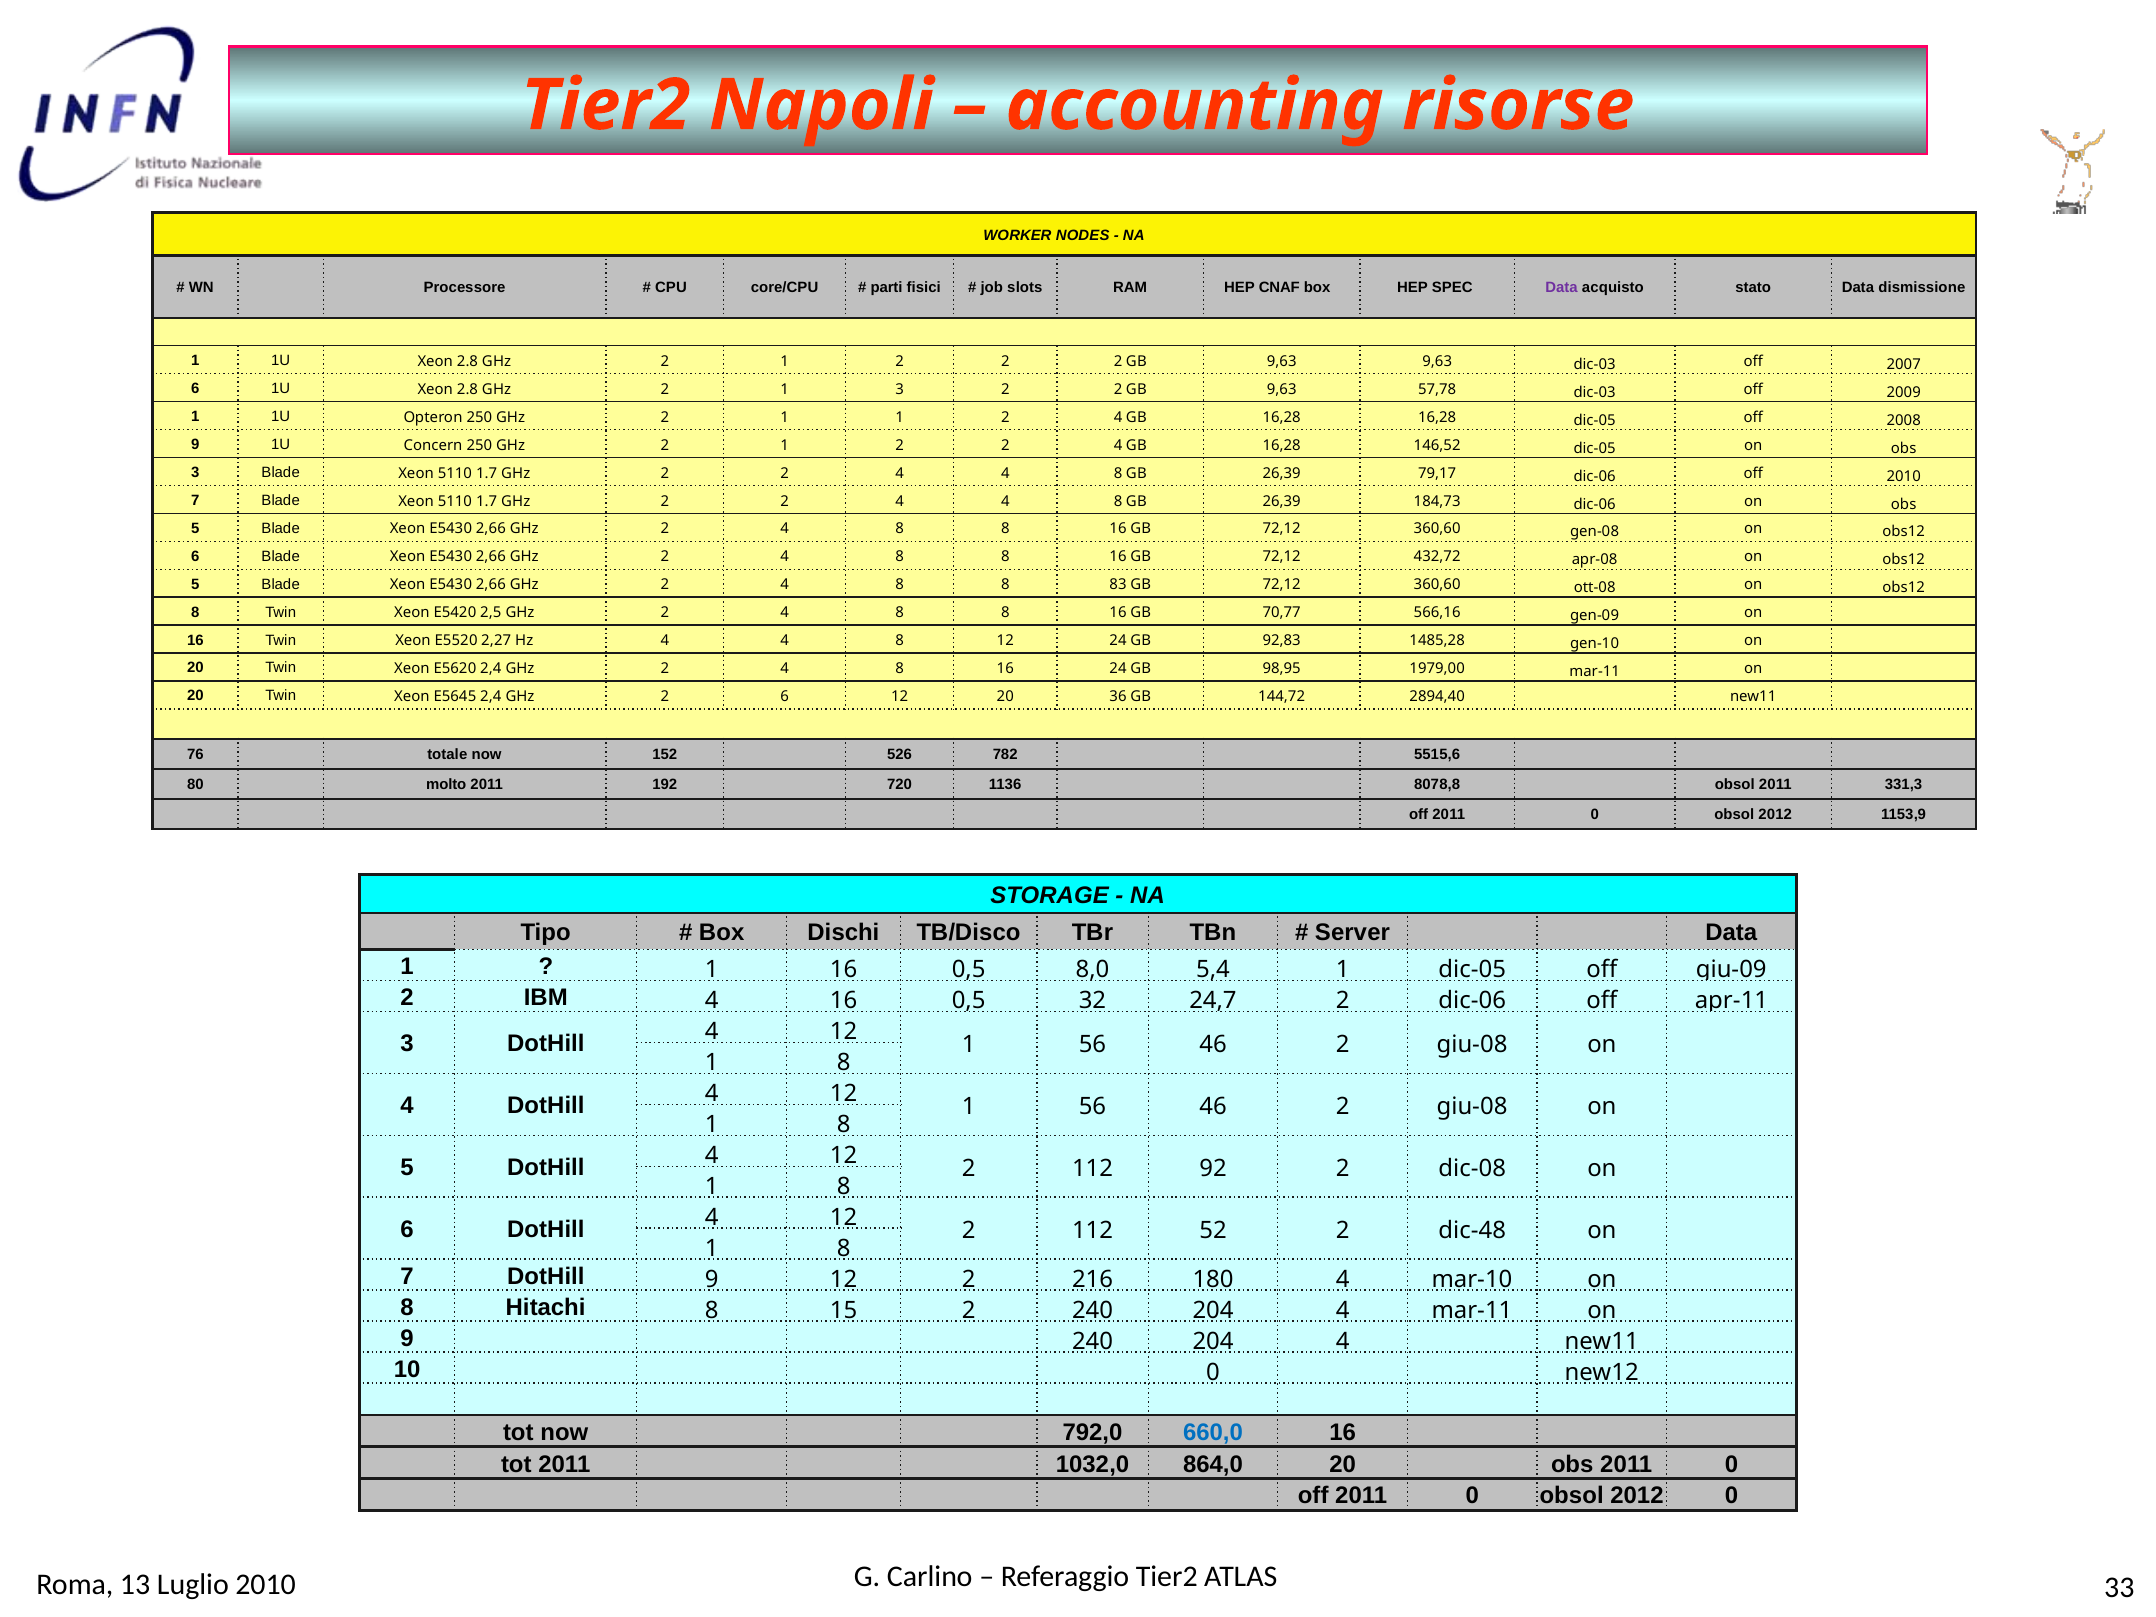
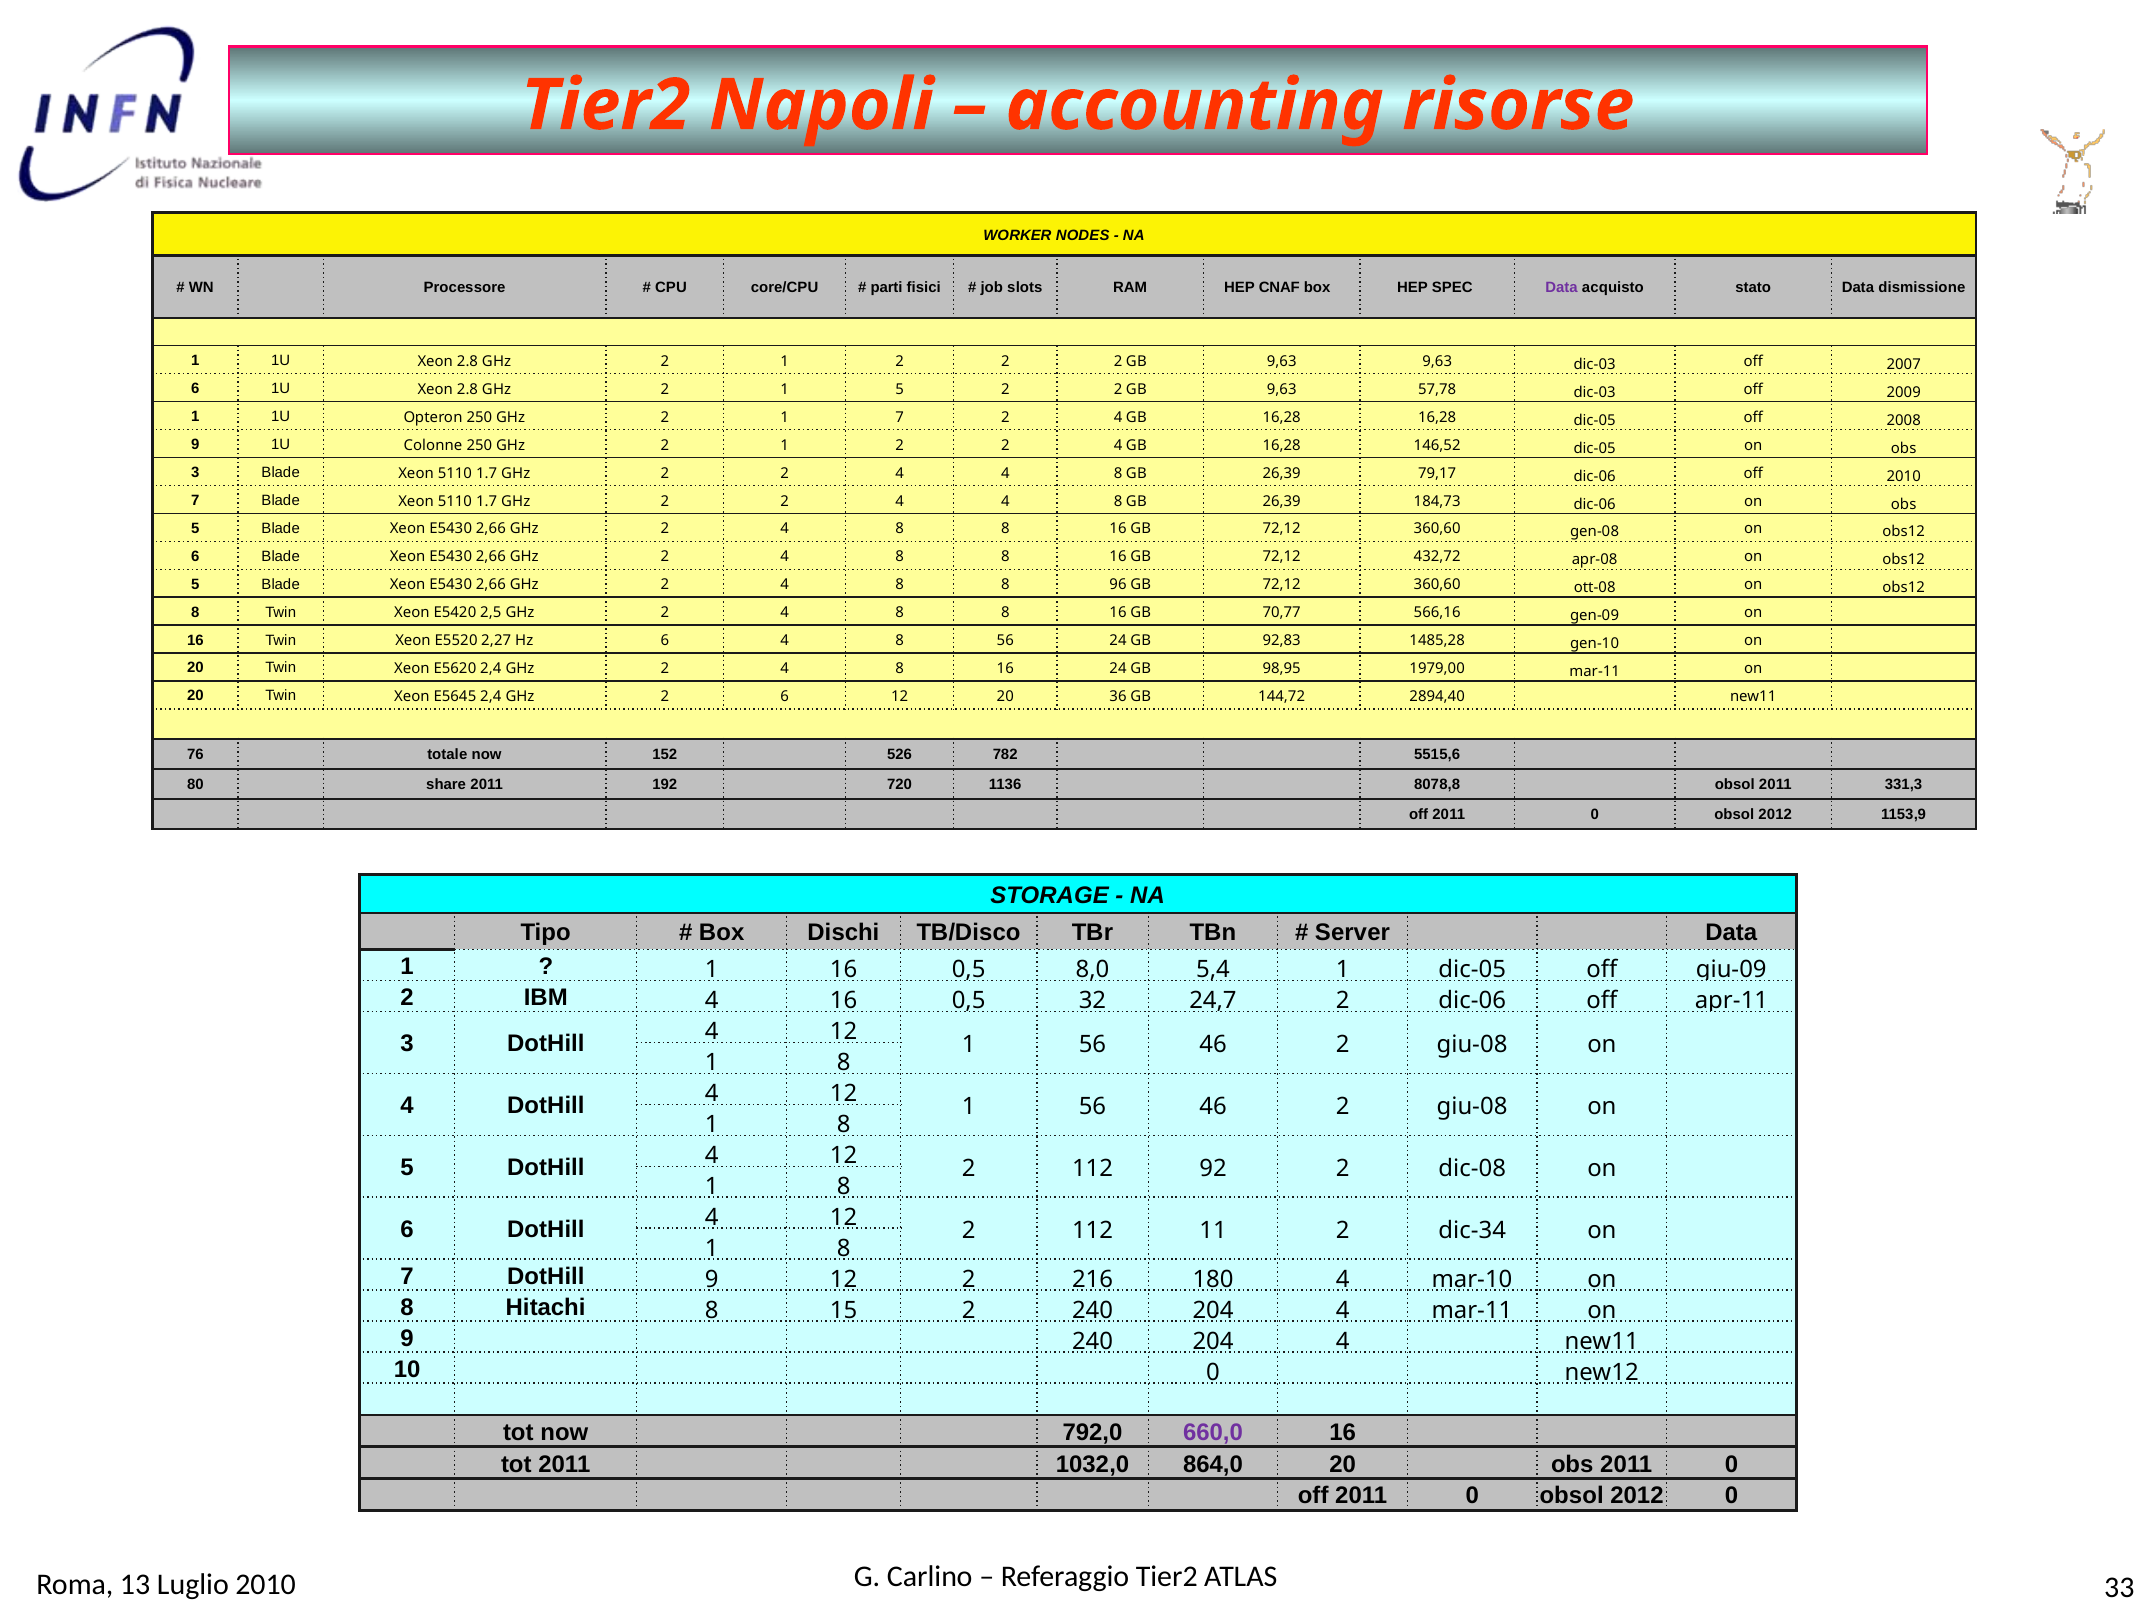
1 3: 3 -> 5 (900, 389)
1 1: 1 -> 7 (900, 417)
Concern: Concern -> Colonne (433, 445)
83: 83 -> 96 (1118, 585)
Hz 4: 4 -> 6 (665, 641)
8 12: 12 -> 56 (1005, 641)
molto: molto -> share (446, 785)
52: 52 -> 11 (1213, 1231)
dic-48: dic-48 -> dic-34 (1472, 1231)
660,0 colour: blue -> purple (1213, 1432)
